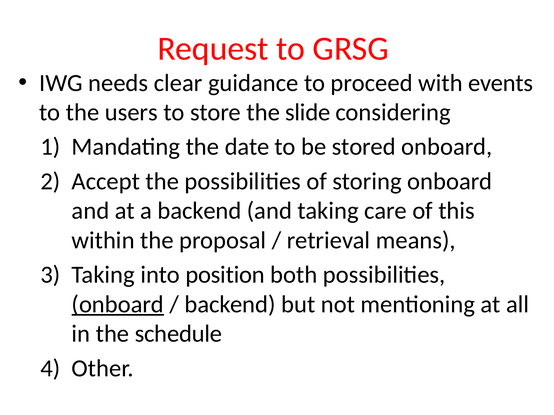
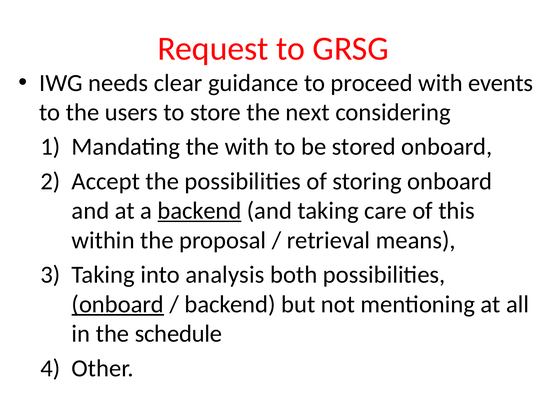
slide: slide -> next (308, 113)
the date: date -> with (247, 147)
backend underline: none -> present (199, 211)
position: position -> analysis (225, 275)
